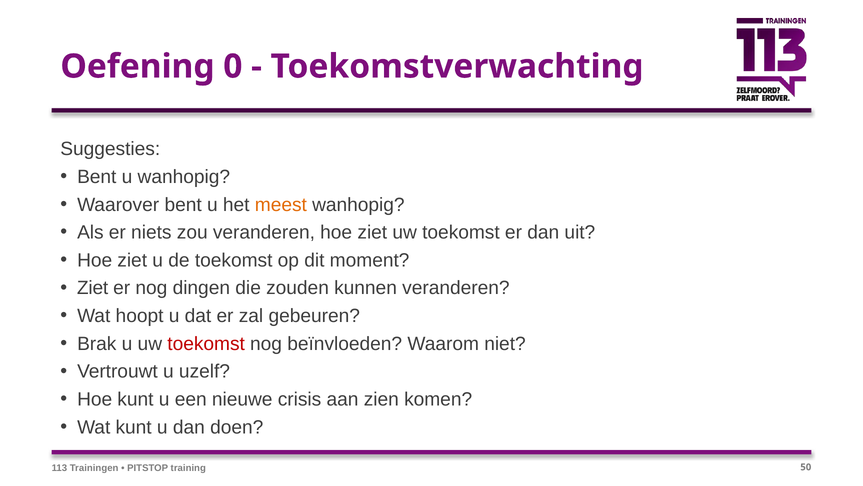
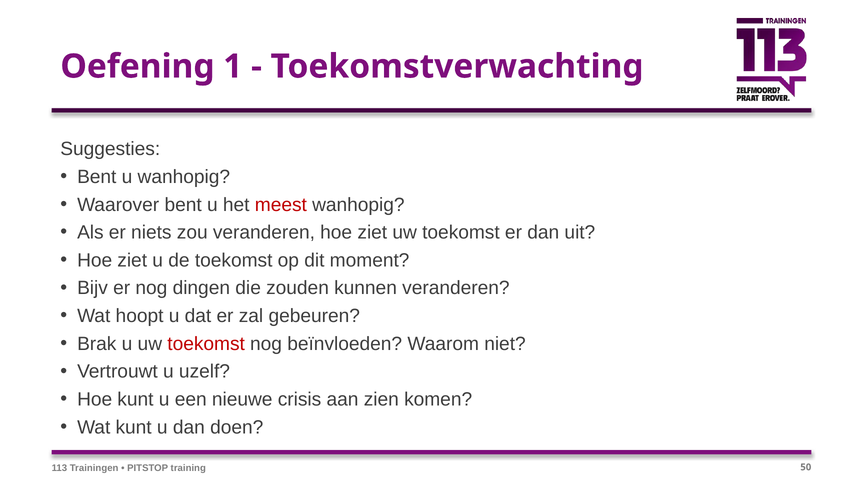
0: 0 -> 1 (233, 66)
meest colour: orange -> red (281, 204)
Ziet: Ziet -> Bijv (93, 288)
